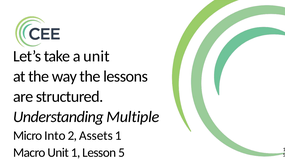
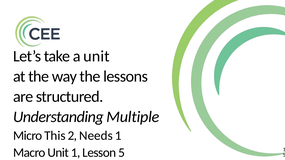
Into: Into -> This (55, 136)
Assets: Assets -> Needs (96, 136)
